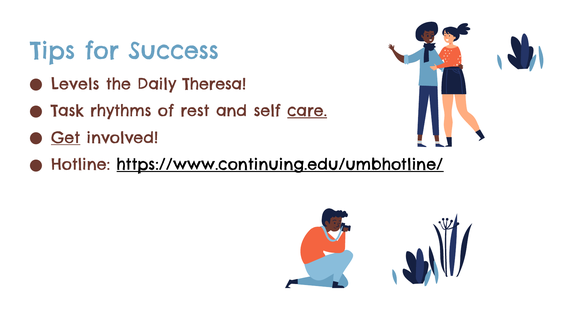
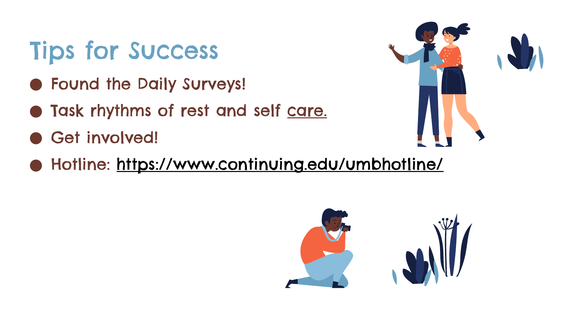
Levels: Levels -> Found (75, 84)
Theresa: Theresa -> Surveys (214, 84)
Get underline: present -> none (66, 138)
